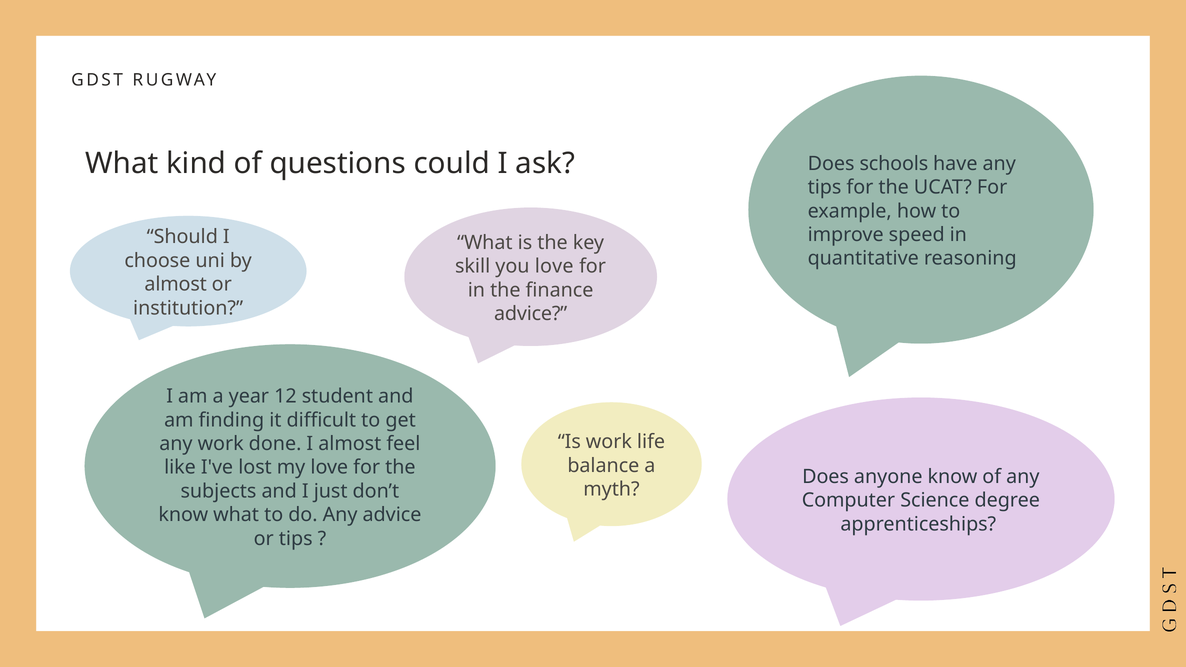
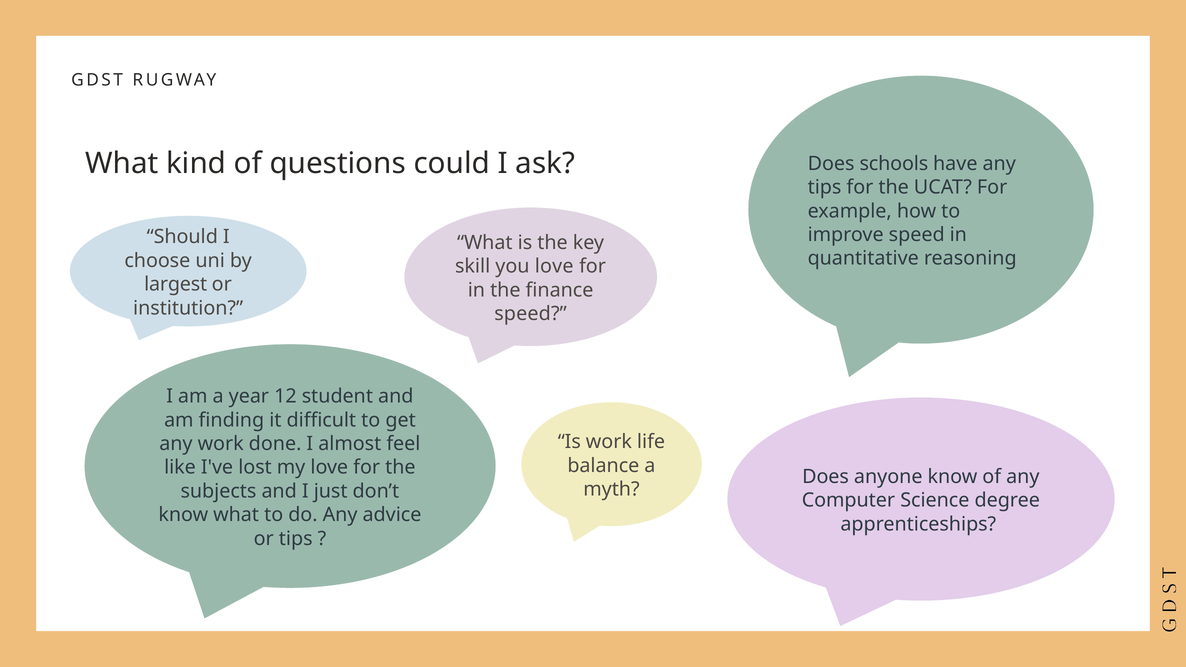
almost: almost -> largest (176, 284)
advice: advice -> speed (531, 314)
